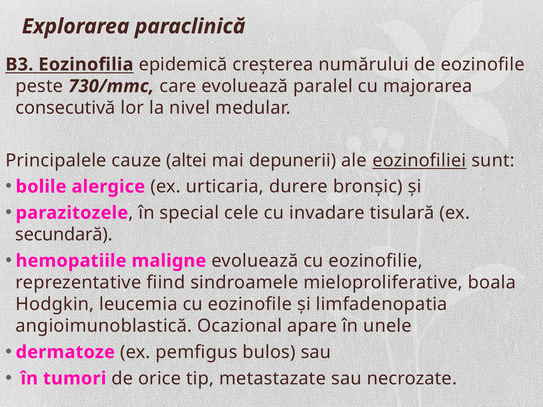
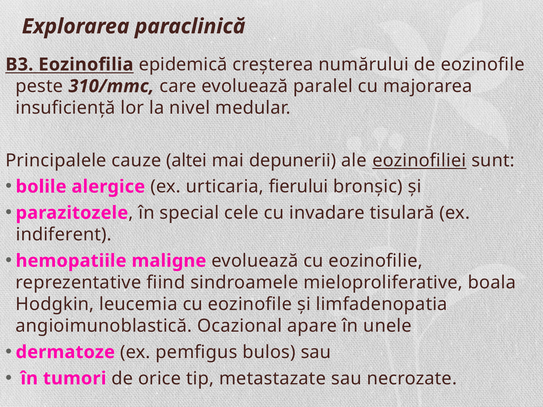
730/mmc: 730/mmc -> 310/mmc (111, 86)
consecutivă: consecutivă -> insuficienţă (65, 108)
durere: durere -> fierului (299, 187)
secundară: secundară -> indiferent (64, 235)
